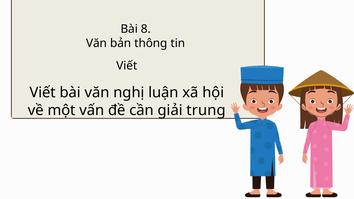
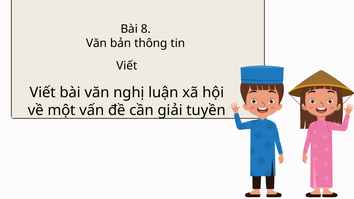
trung: trung -> tuyền (206, 110)
